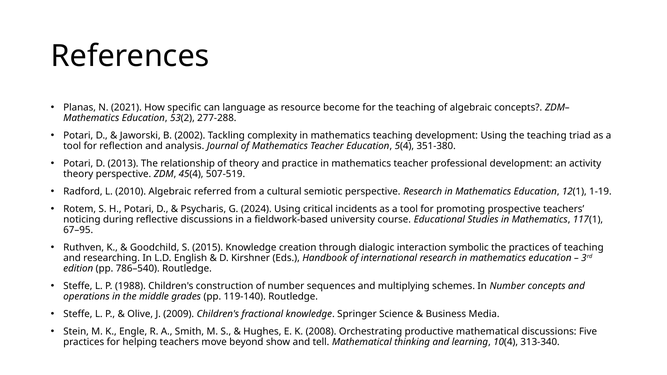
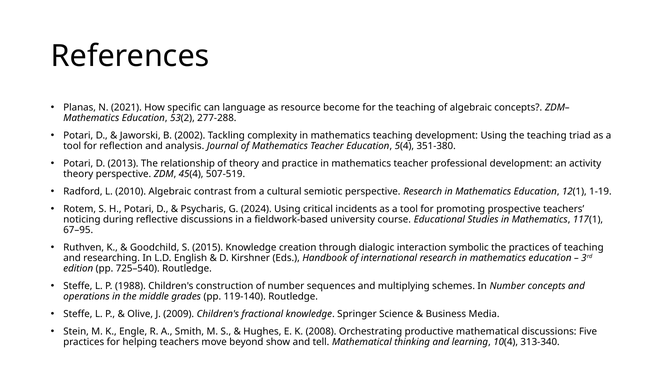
referred: referred -> contrast (213, 192)
786–540: 786–540 -> 725–540 (138, 269)
